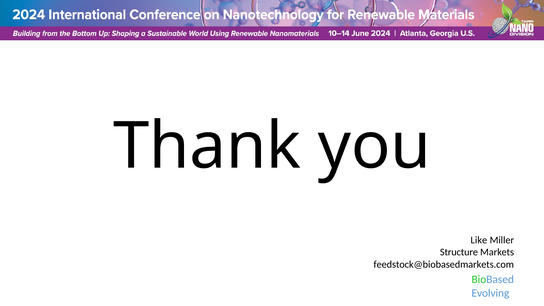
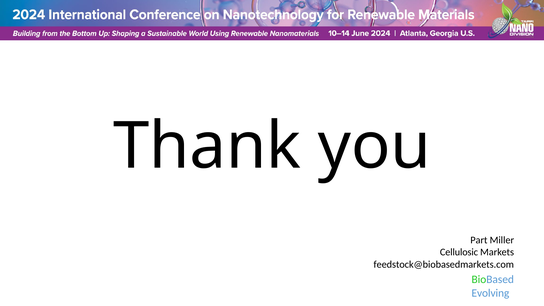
Like: Like -> Part (479, 240)
Structure: Structure -> Cellulosic (459, 252)
